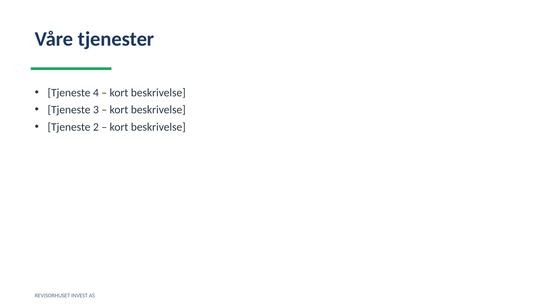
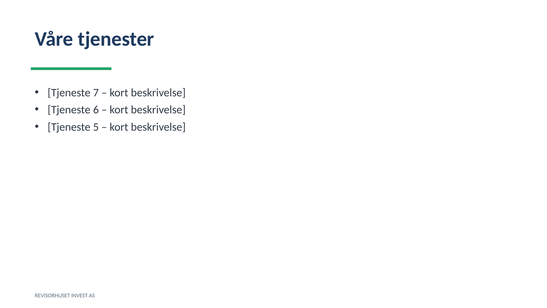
4: 4 -> 7 (96, 93)
3: 3 -> 6 (96, 110)
2: 2 -> 5 (96, 127)
